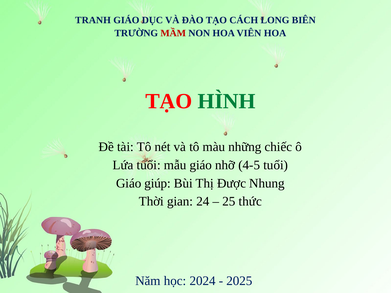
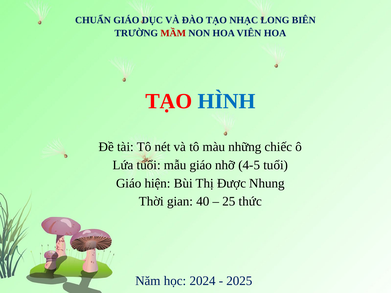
TRANH: TRANH -> CHUẨN (93, 20)
CÁCH: CÁCH -> NHẠC (244, 20)
HÌNH colour: green -> blue (227, 101)
giúp: giúp -> hiện (158, 183)
24: 24 -> 40 (203, 202)
